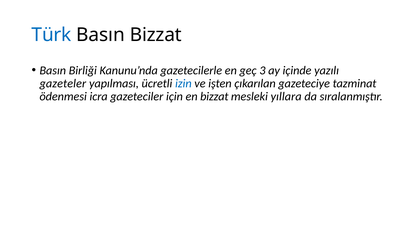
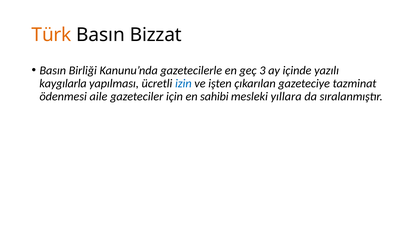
Türk colour: blue -> orange (52, 35)
gazeteler: gazeteler -> kaygılarla (63, 83)
icra: icra -> aile (98, 97)
en bizzat: bizzat -> sahibi (214, 97)
